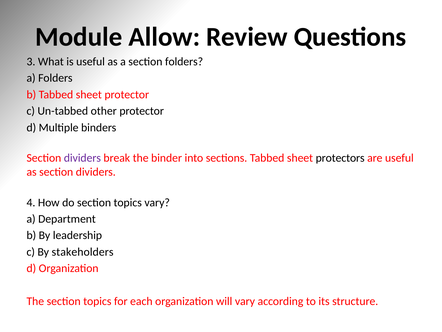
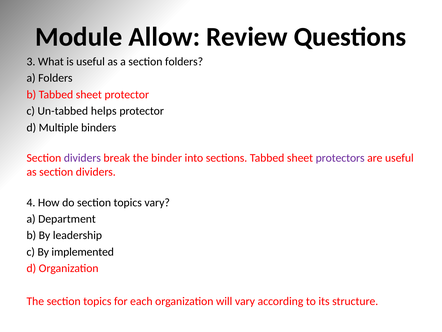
other: other -> helps (104, 111)
protectors colour: black -> purple (340, 158)
stakeholders: stakeholders -> implemented (83, 252)
